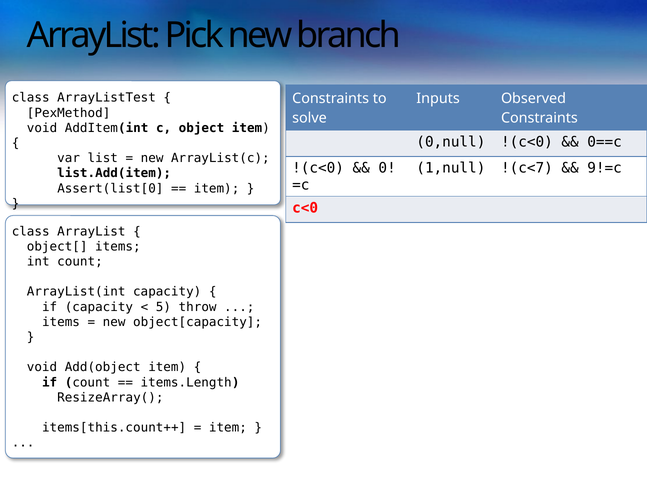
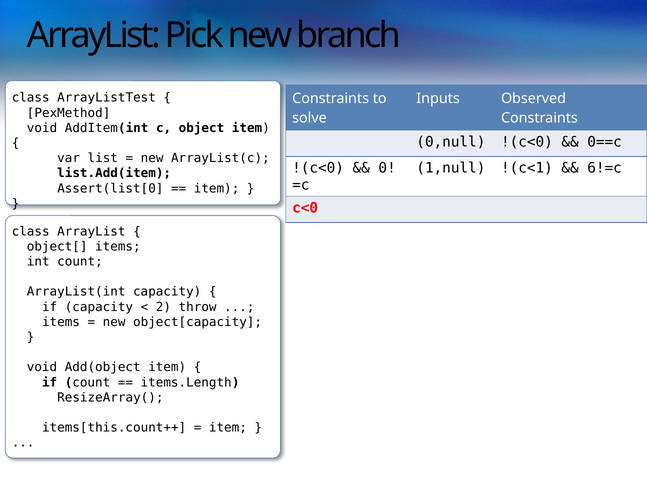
!(c<7: !(c<7 -> !(c<1 (527, 168)
9!=c: 9!=c -> 6!=c (605, 168)
5: 5 -> 2 (163, 307)
